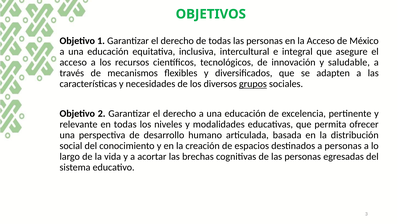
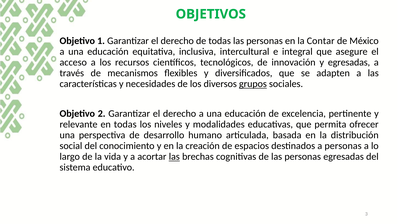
la Acceso: Acceso -> Contar (321, 41)
y saludable: saludable -> egresadas (349, 62)
las underline: none -> present (174, 157)
